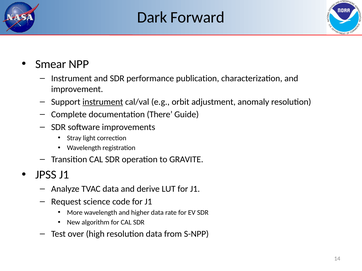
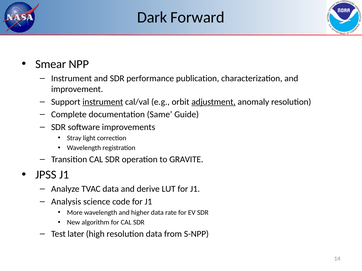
adjustment underline: none -> present (214, 102)
There: There -> Same (160, 115)
Request: Request -> Analysis (66, 202)
over: over -> later (76, 234)
